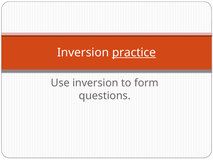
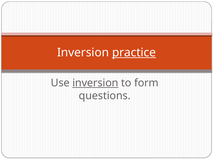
inversion underline: none -> present (95, 83)
